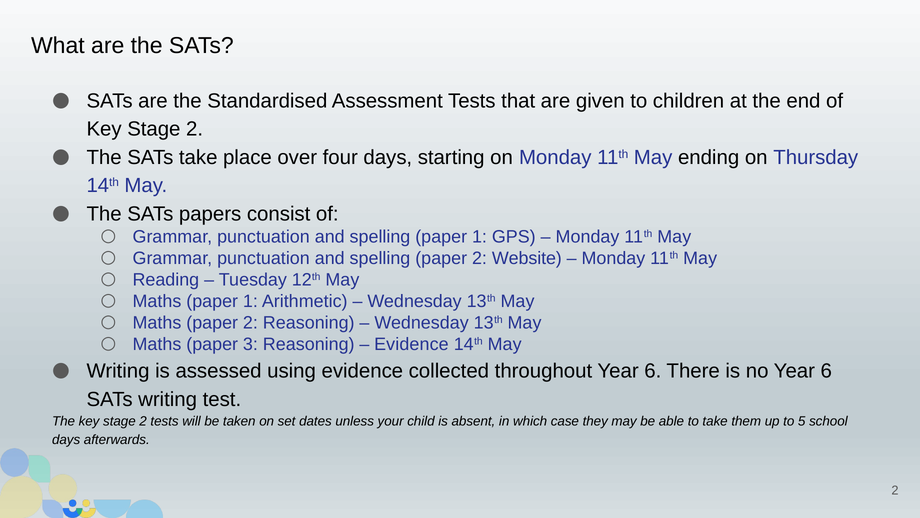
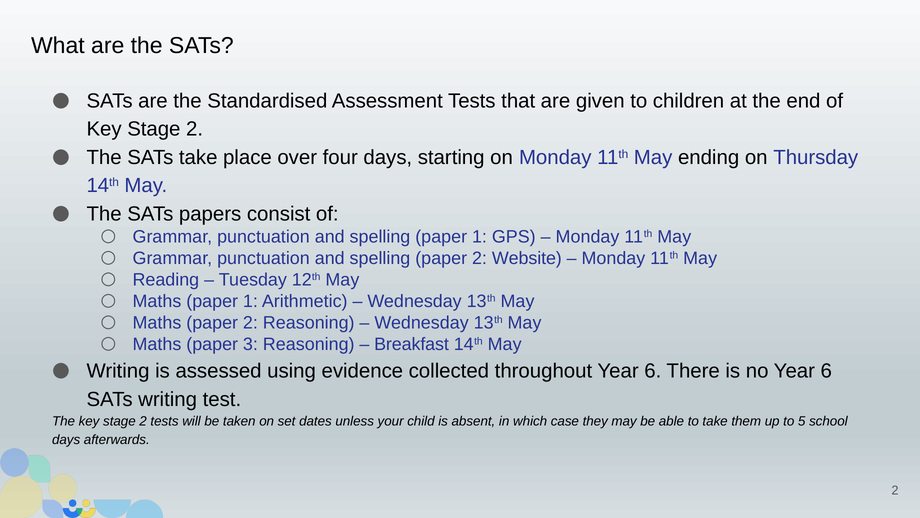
Evidence: Evidence -> Breakfast (412, 344)
